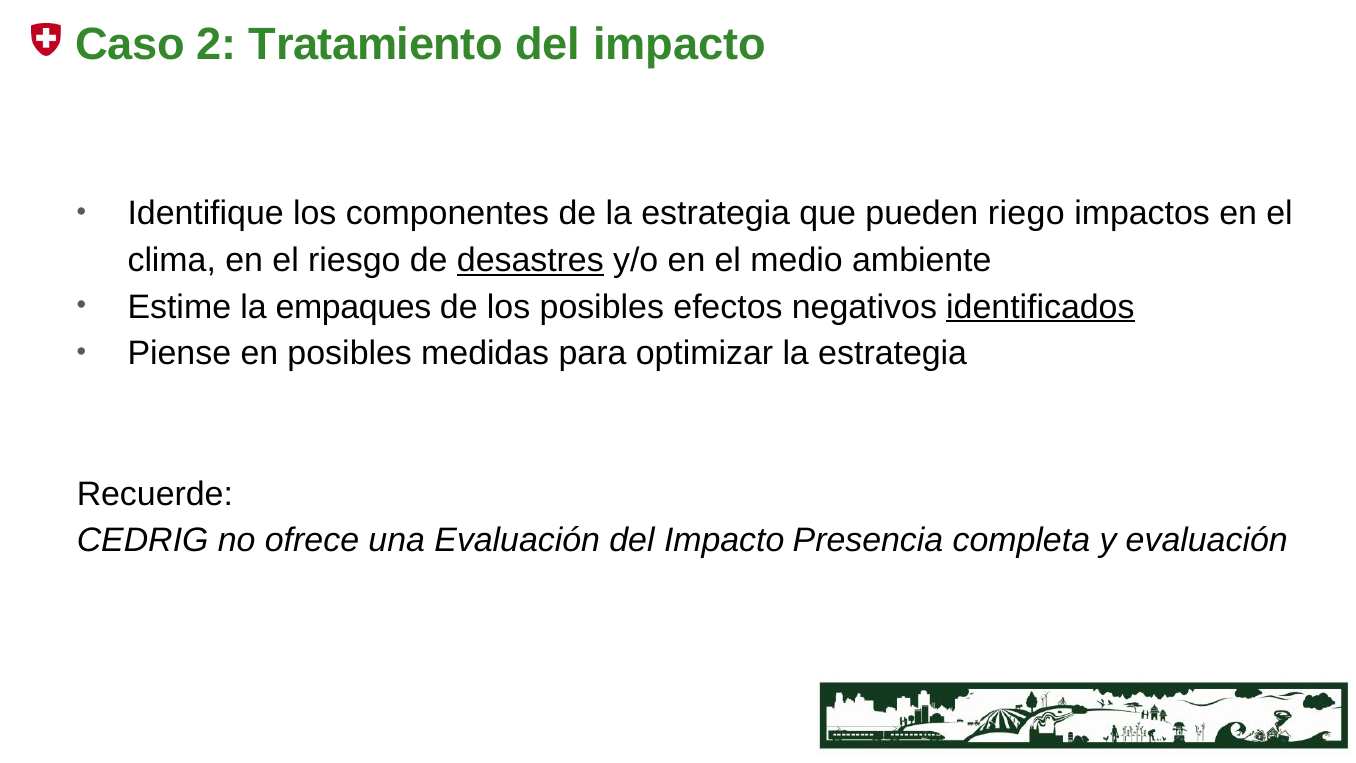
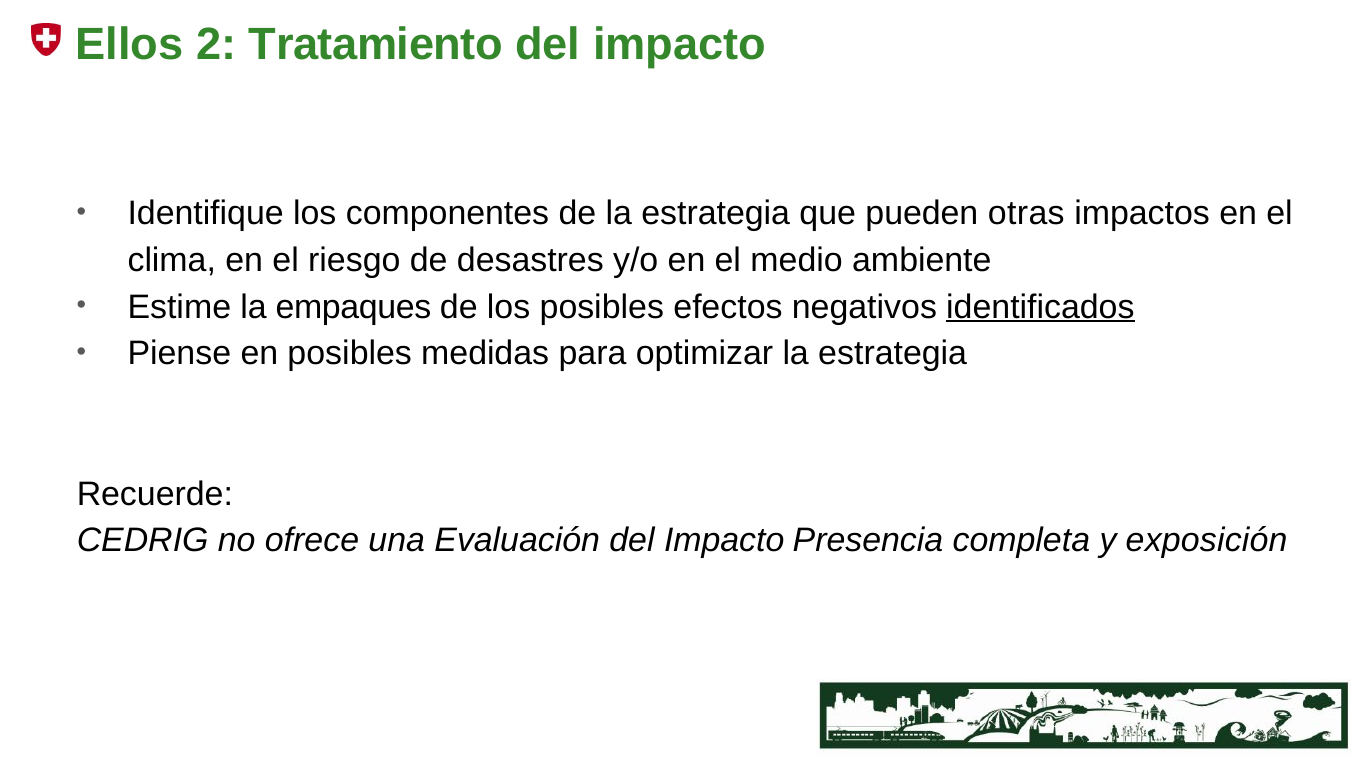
Caso: Caso -> Ellos (130, 44)
riego: riego -> otras (1026, 213)
desastres underline: present -> none (530, 260)
y evaluación: evaluación -> exposición (1207, 541)
